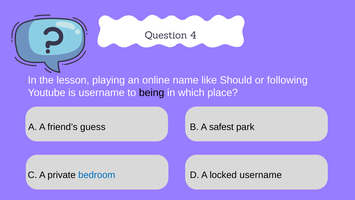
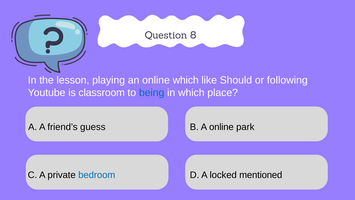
4: 4 -> 8 (193, 35)
online name: name -> which (186, 80)
is username: username -> classroom (102, 93)
being colour: black -> blue (152, 93)
A safest: safest -> online (221, 127)
locked username: username -> mentioned (261, 175)
